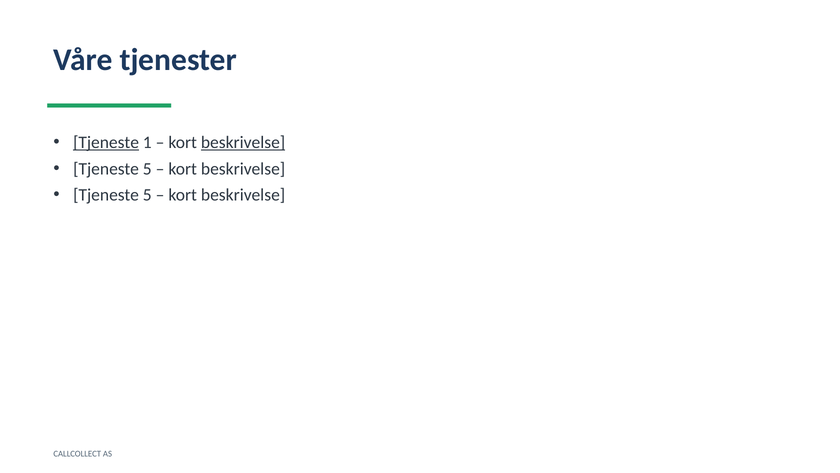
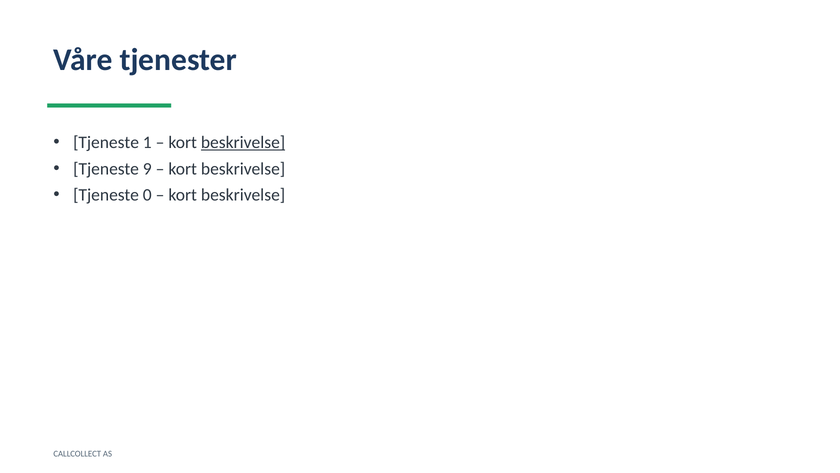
Tjeneste underline: present -> none (106, 142)
5: 5 -> 9 (147, 169)
5: 5 -> 0 (147, 195)
